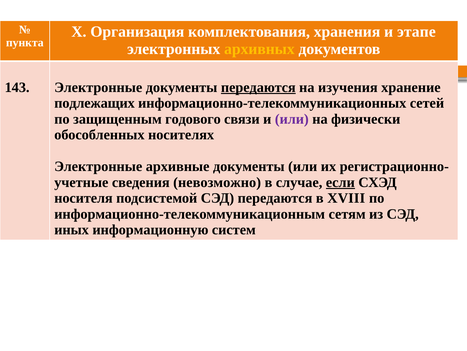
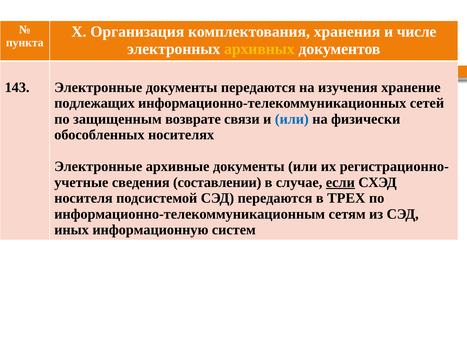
этапе: этапе -> числе (417, 32)
передаются underline: present -> none (258, 87)
годового: годового -> возврате (193, 119)
или colour: purple -> blue (292, 119)
невозможно: невозможно -> составлении (217, 182)
XVIII: XVIII -> ТРЕХ (346, 198)
